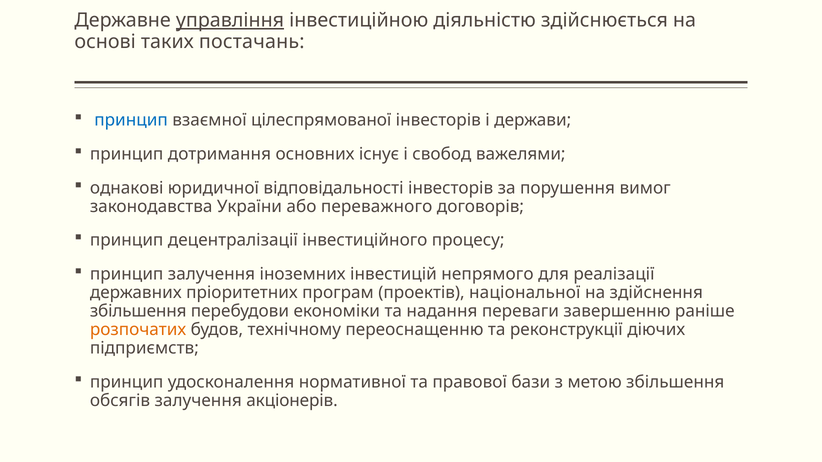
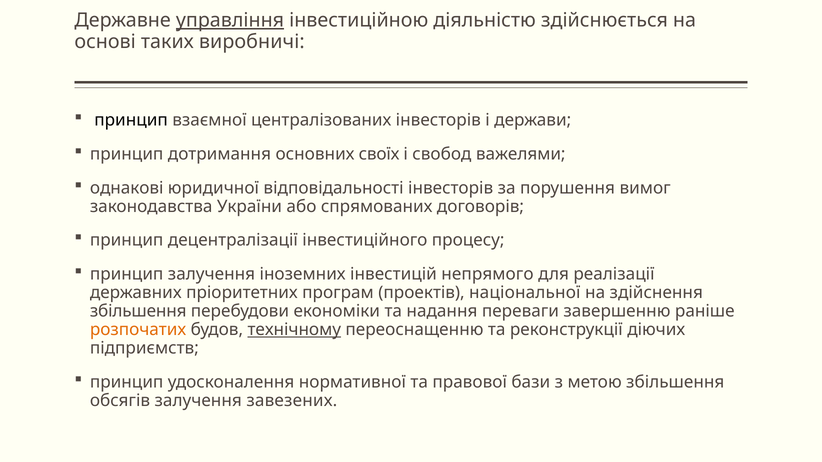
постачань: постачань -> виробничі (252, 42)
принцип colour: blue -> black (131, 120)
цілеспрямованої: цілеспрямованої -> централізованих (321, 120)
існує: існує -> своїх (379, 154)
переважного: переважного -> спрямованих (377, 207)
технічному underline: none -> present (294, 330)
акціонерів: акціонерів -> завезених (292, 401)
